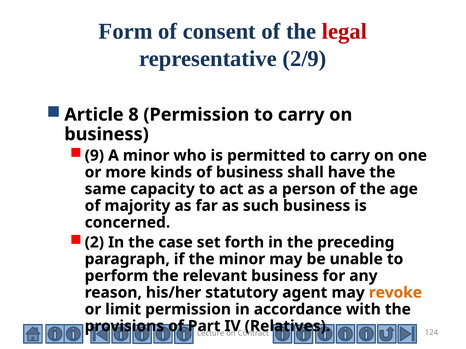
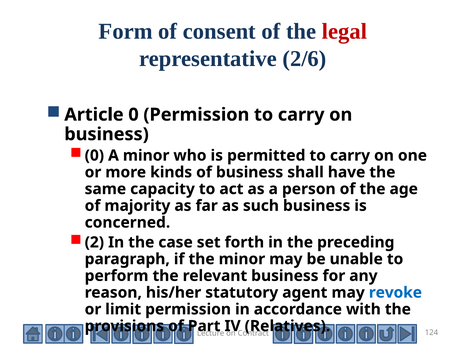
2/9: 2/9 -> 2/6 (305, 59)
Article 8: 8 -> 0 (134, 115)
9: 9 -> 0 (94, 156)
revoke colour: orange -> blue (395, 293)
